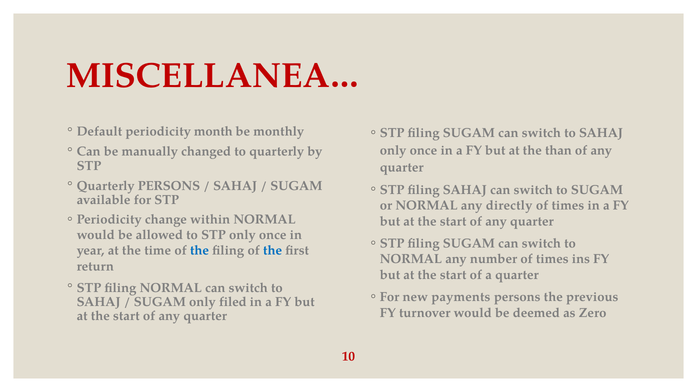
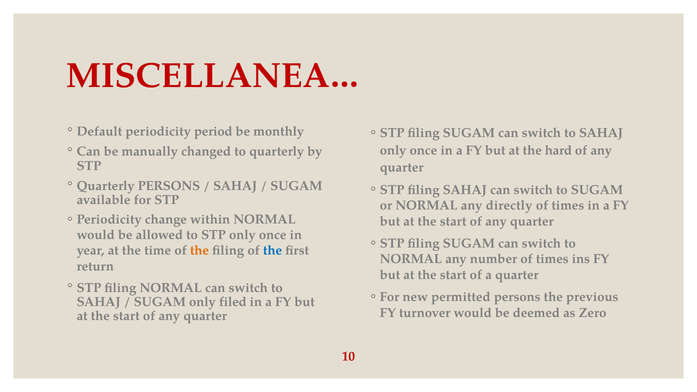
month: month -> period (213, 132)
than: than -> hard (558, 150)
the colour: blue -> orange (200, 251)
payments: payments -> permitted (461, 297)
